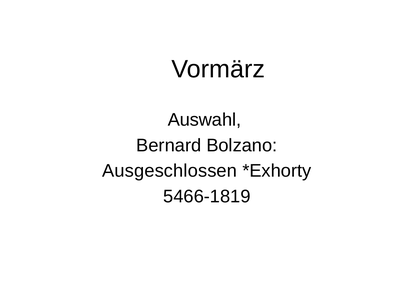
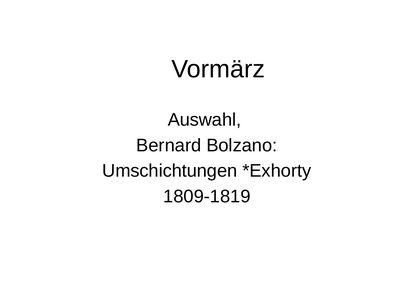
Ausgeschlossen: Ausgeschlossen -> Umschichtungen (170, 171)
5466-1819: 5466-1819 -> 1809-1819 (207, 197)
